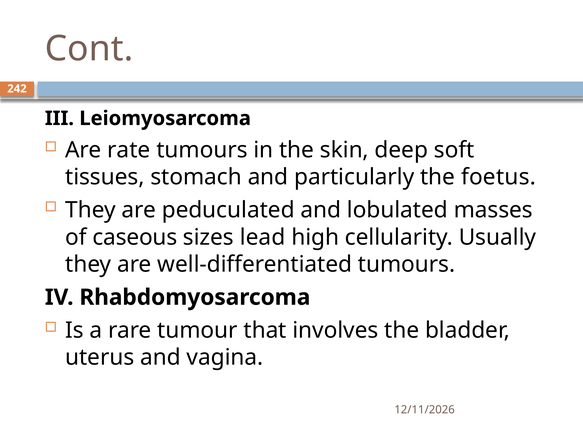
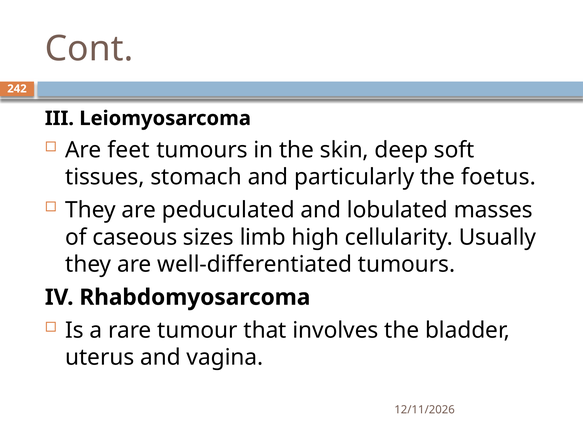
rate: rate -> feet (129, 150)
lead: lead -> limb (263, 237)
